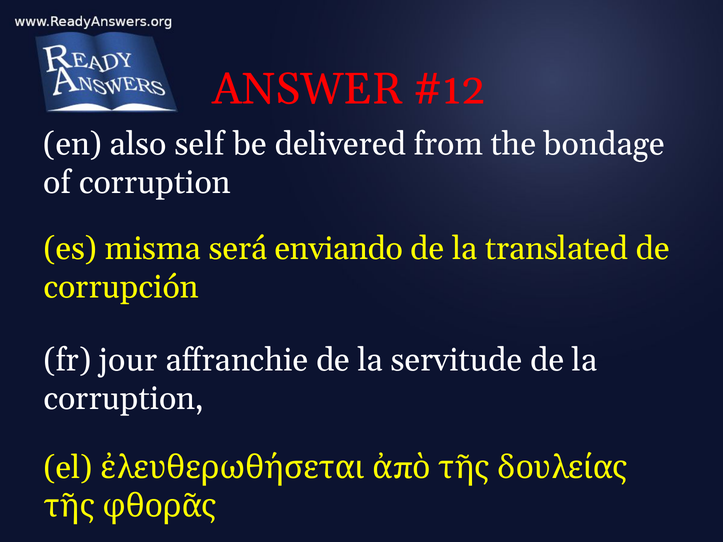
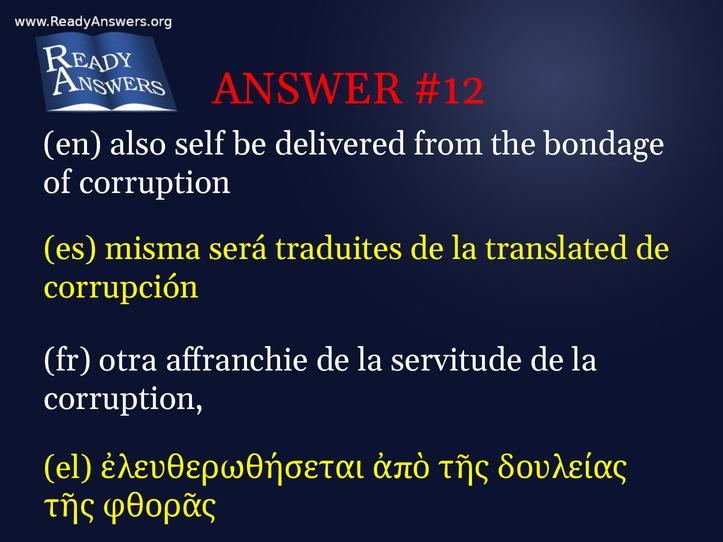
enviando: enviando -> traduites (339, 249)
jour: jour -> otra (128, 360)
